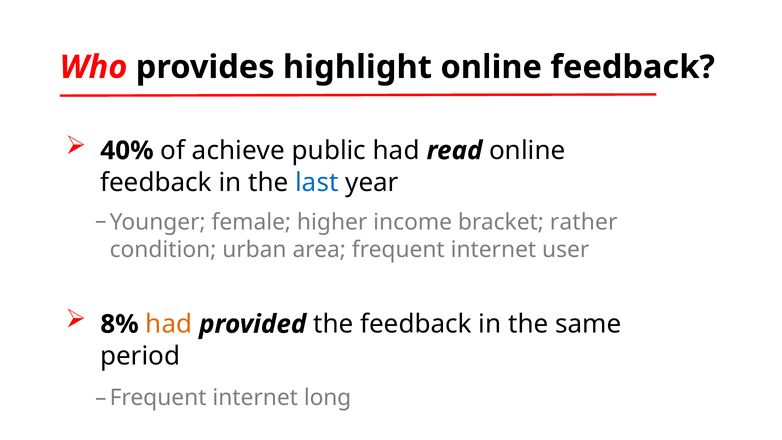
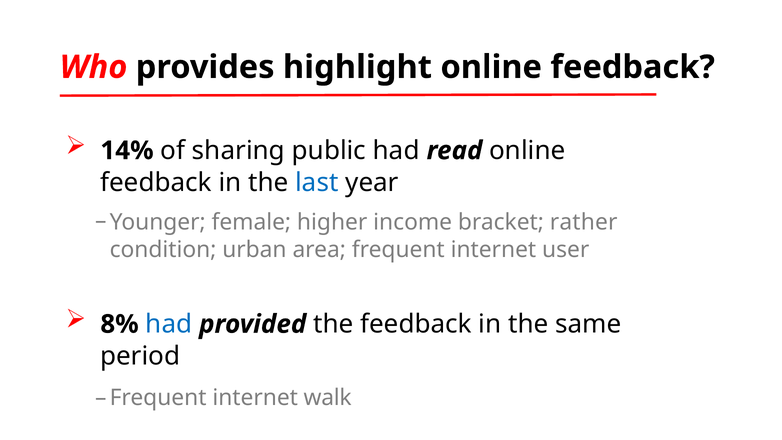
40%: 40% -> 14% (127, 151)
achieve: achieve -> sharing (238, 151)
had colour: orange -> blue (169, 324)
long: long -> walk (328, 398)
